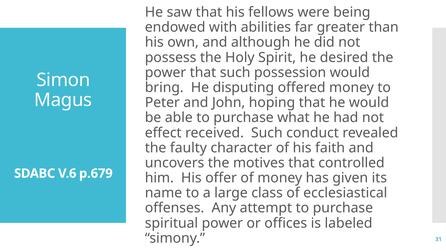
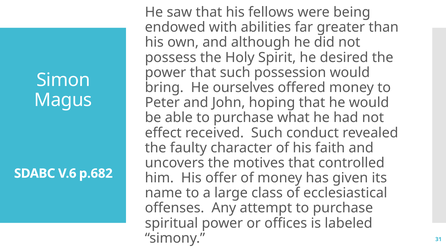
disputing: disputing -> ourselves (243, 88)
p.679: p.679 -> p.682 (96, 173)
